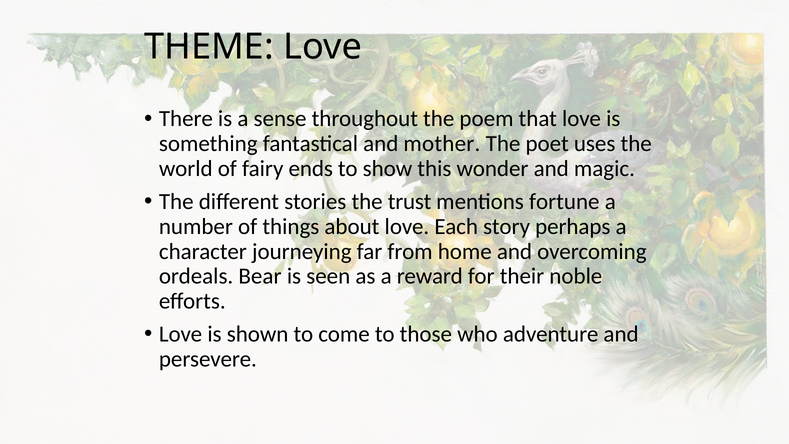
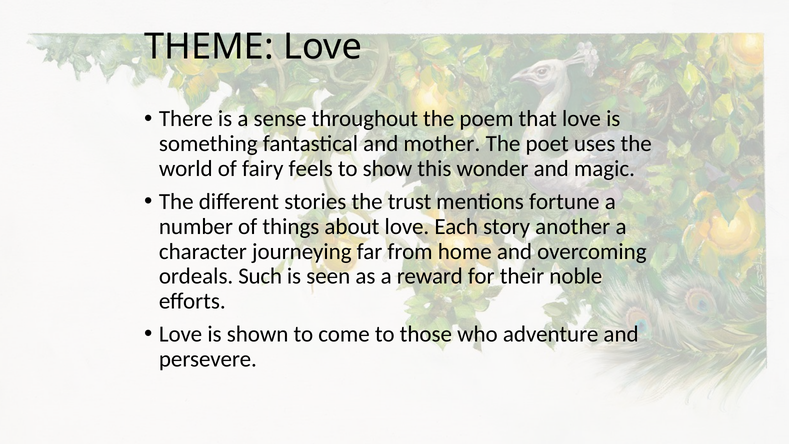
ends: ends -> feels (311, 169)
perhaps: perhaps -> another (573, 226)
Bear: Bear -> Such (260, 276)
